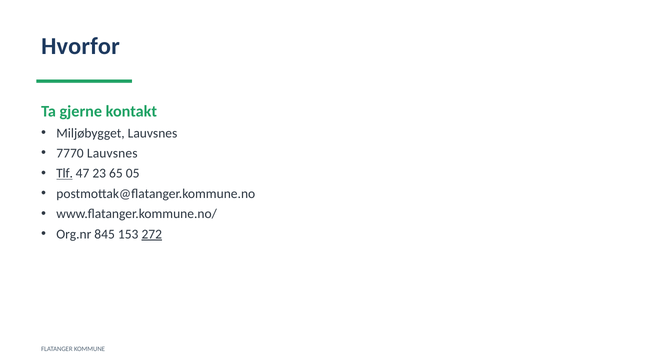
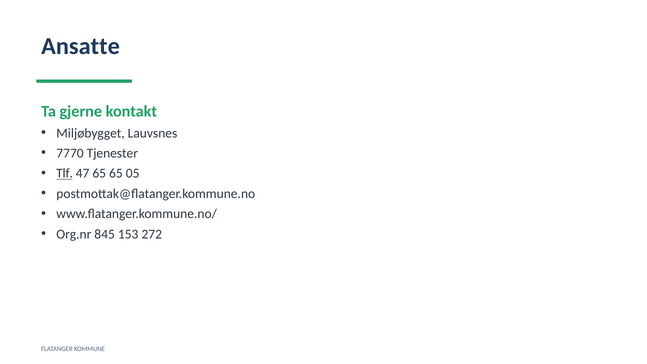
Hvorfor: Hvorfor -> Ansatte (81, 46)
7770 Lauvsnes: Lauvsnes -> Tjenester (112, 153)
47 23: 23 -> 65 (99, 174)
272 underline: present -> none (152, 234)
